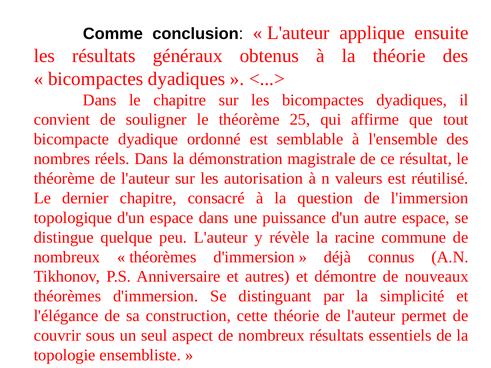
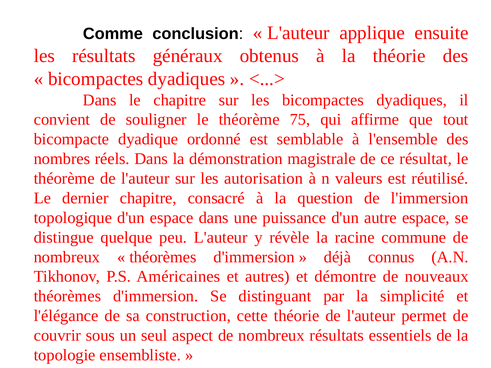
25: 25 -> 75 (300, 120)
Anniversaire: Anniversaire -> Américaines (178, 277)
